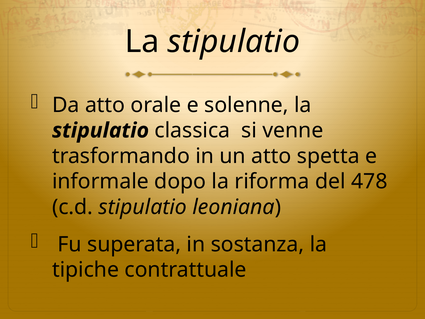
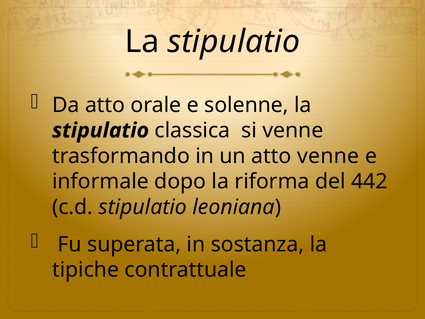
atto spetta: spetta -> venne (328, 156)
478: 478 -> 442 (369, 181)
